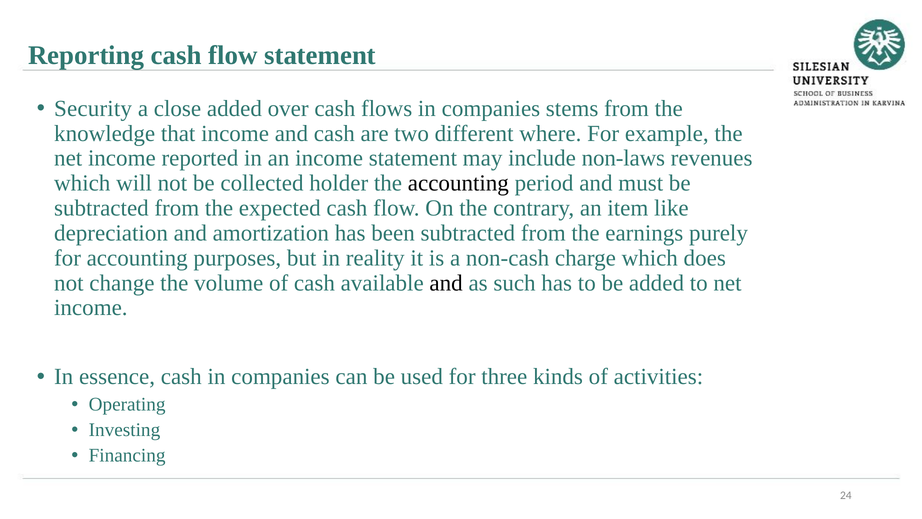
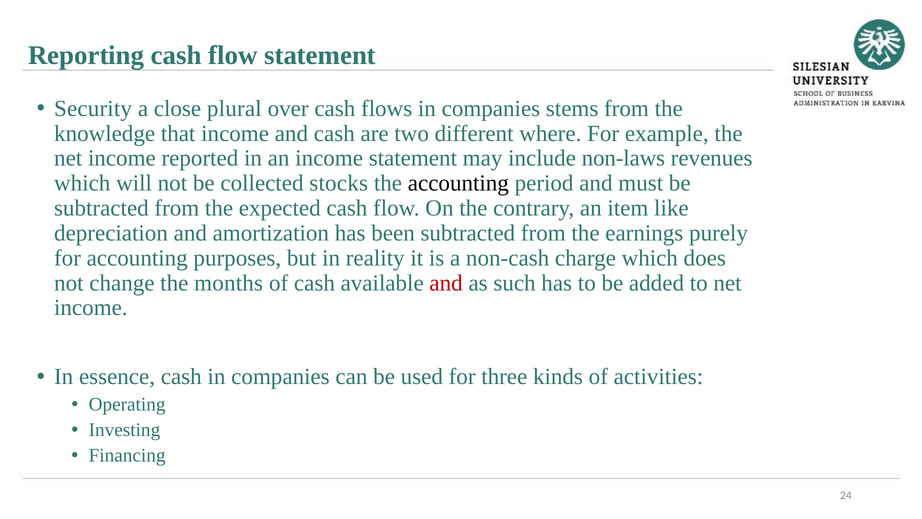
close added: added -> plural (234, 109)
holder: holder -> stocks (339, 183)
volume: volume -> months (229, 283)
and colour: black -> red (446, 283)
